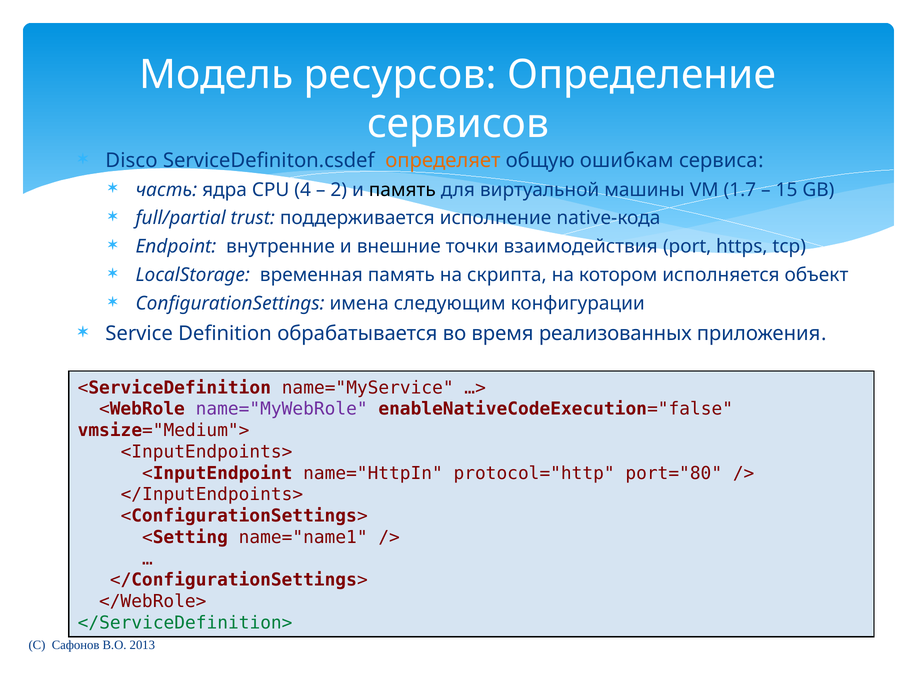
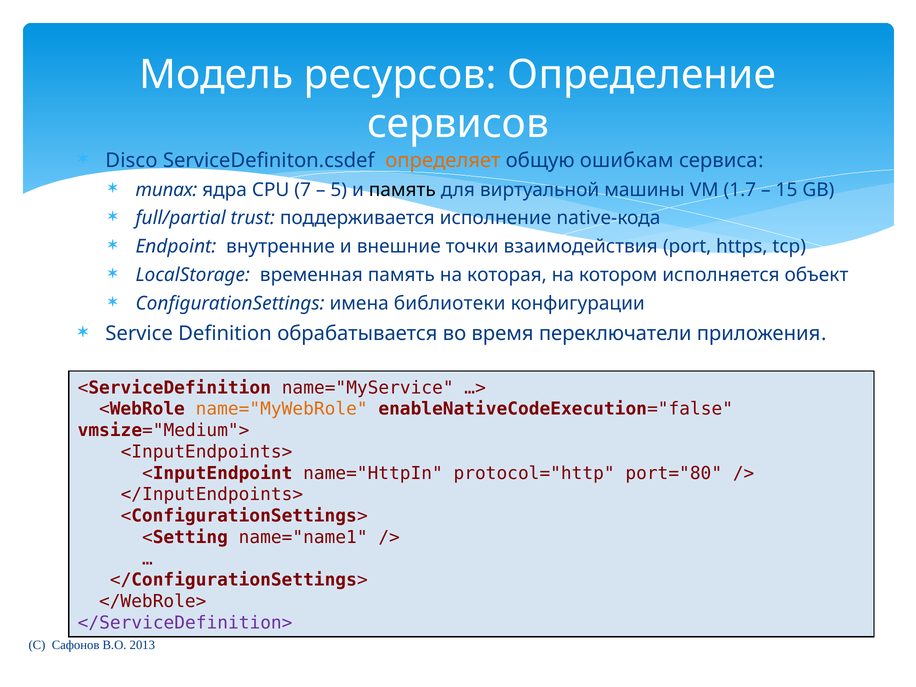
часть: часть -> типах (166, 190)
4: 4 -> 7 (303, 190)
2: 2 -> 5 (339, 190)
скрипта: скрипта -> которая (507, 275)
следующим: следующим -> библиотеки (450, 304)
реализованных: реализованных -> переключатели (615, 334)
name="MyWebRole colour: purple -> orange (282, 409)
</ServiceDefinition> colour: green -> purple (185, 623)
